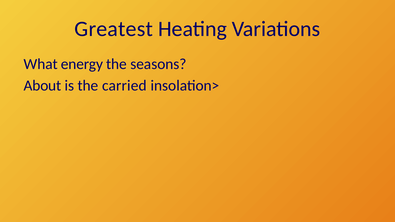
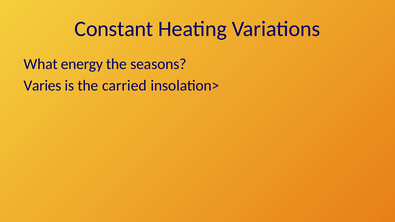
Greatest: Greatest -> Constant (114, 29)
About: About -> Varies (42, 86)
